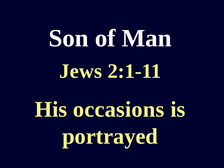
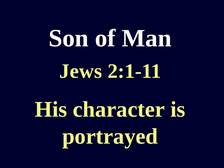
occasions: occasions -> character (119, 109)
